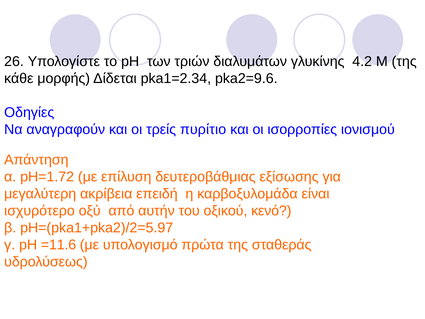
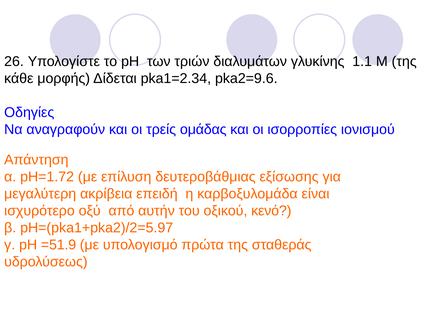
4.2: 4.2 -> 1.1 (362, 61)
πυρίτιο: πυρίτιο -> ομάδας (203, 129)
=11.6: =11.6 -> =51.9 (59, 245)
